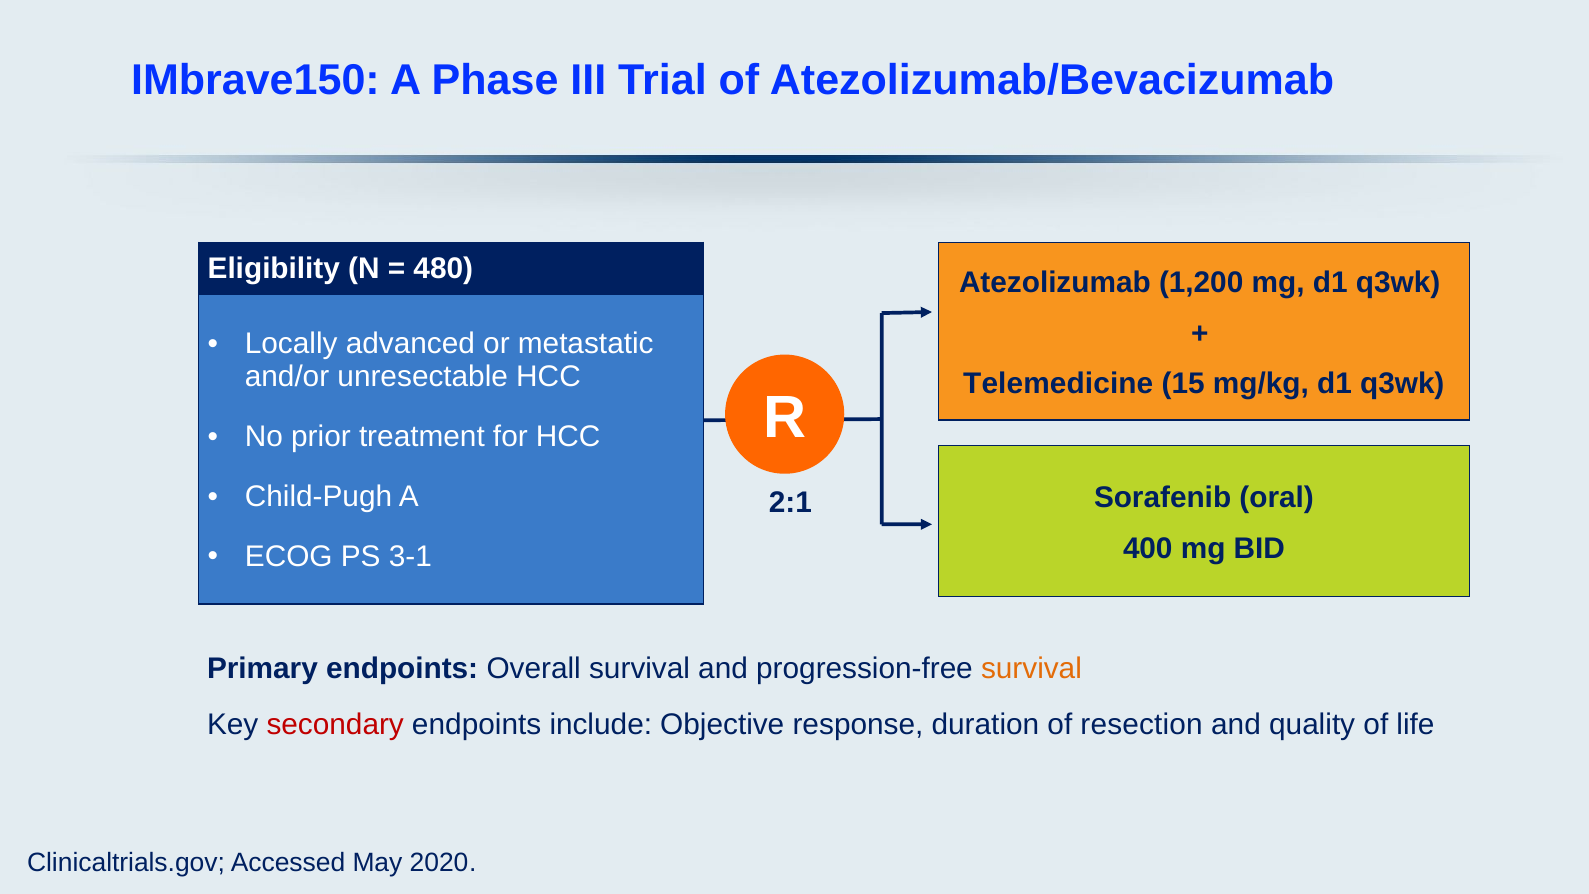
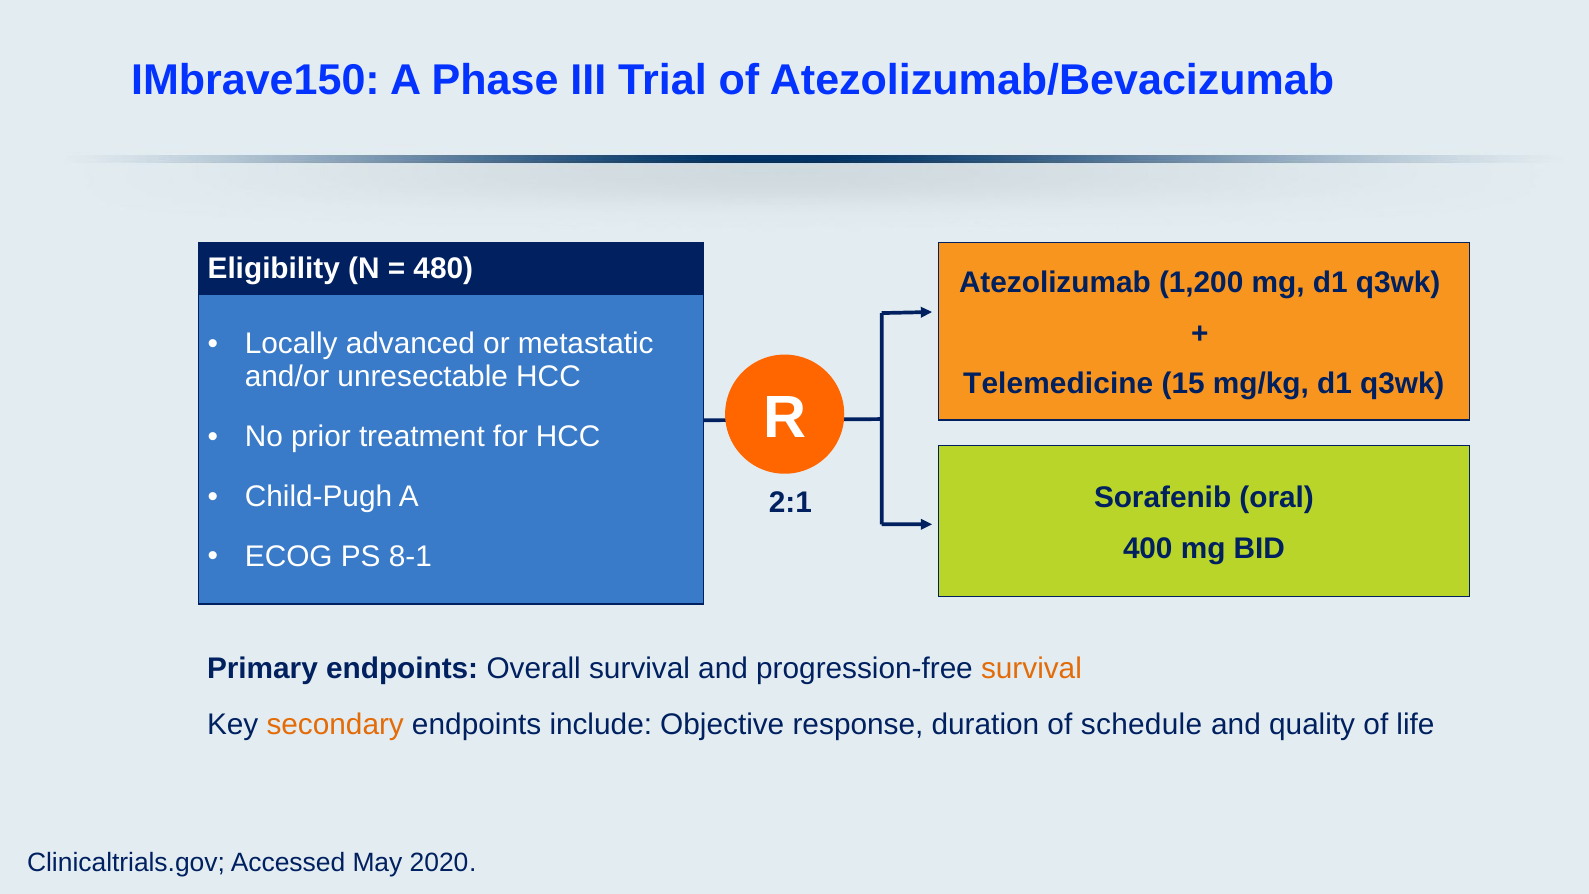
3-1: 3-1 -> 8-1 (410, 556)
secondary colour: red -> orange (335, 725)
resection: resection -> schedule (1142, 725)
